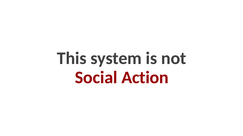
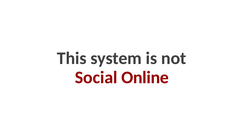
Action: Action -> Online (145, 78)
